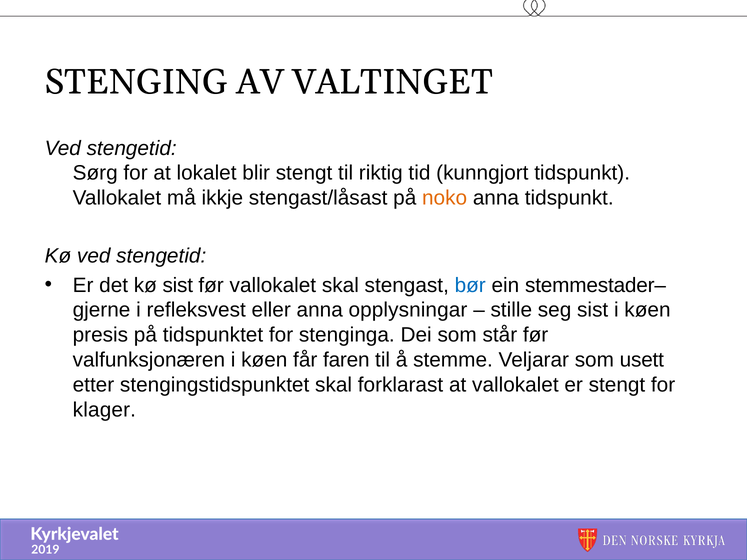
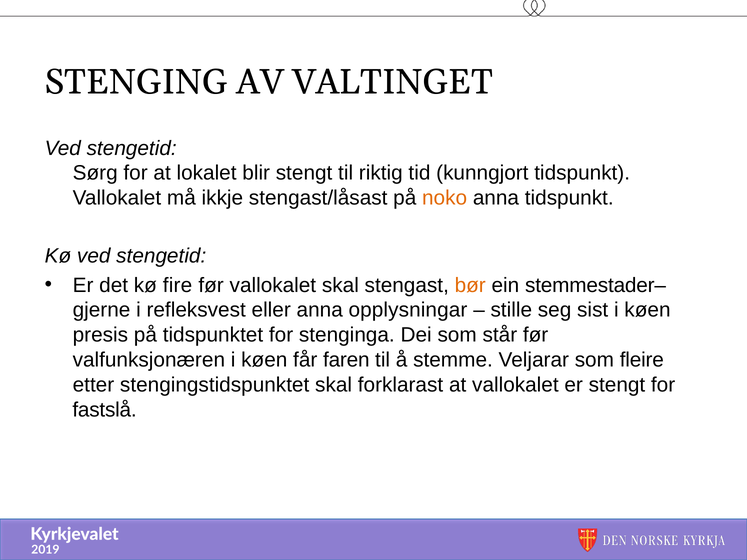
kø sist: sist -> fire (178, 285)
bør colour: blue -> orange (470, 285)
usett: usett -> fleire (642, 360)
klager: klager -> fastslå (105, 410)
